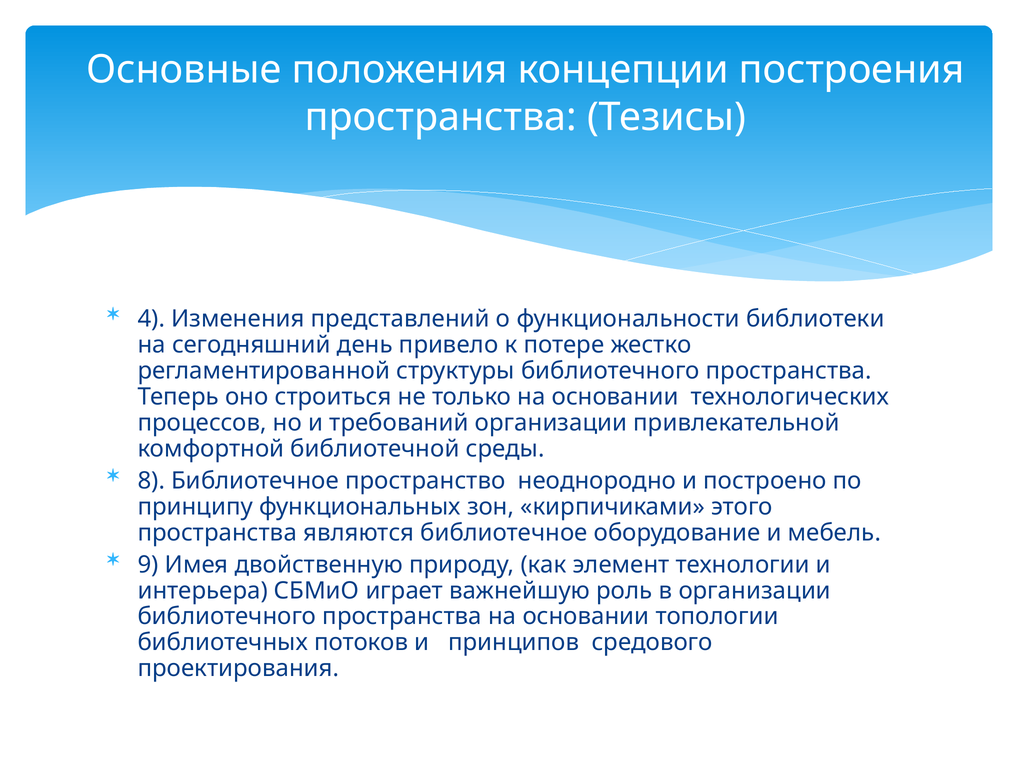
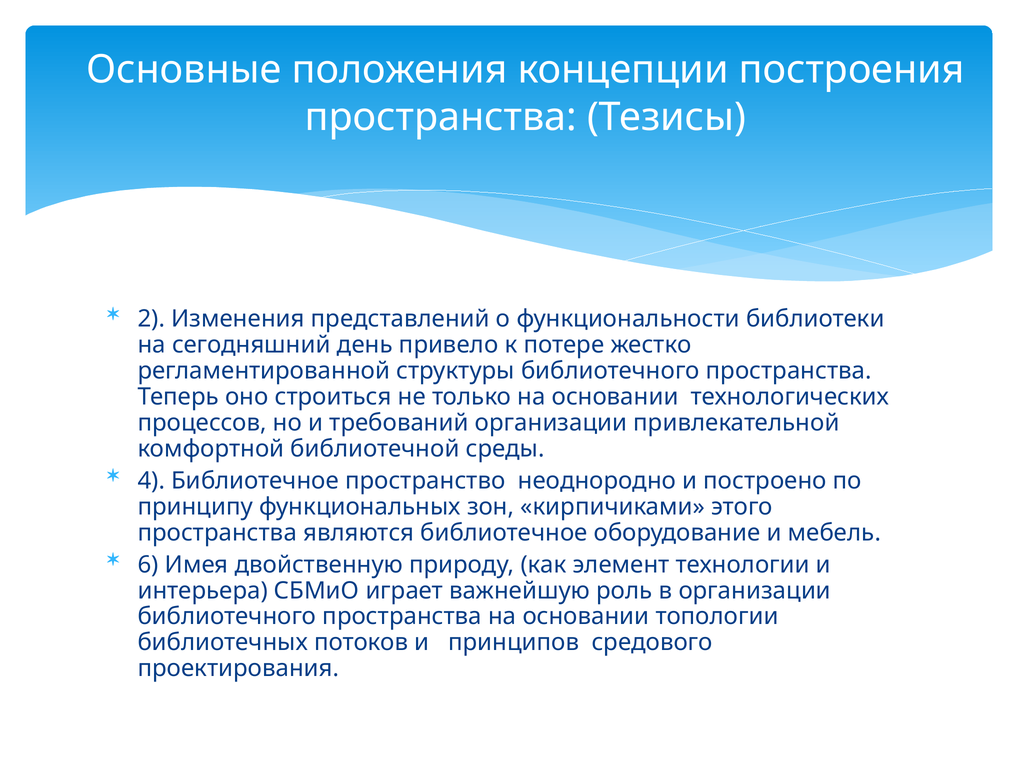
4: 4 -> 2 (151, 319)
8: 8 -> 4 (151, 481)
9: 9 -> 6 (148, 564)
